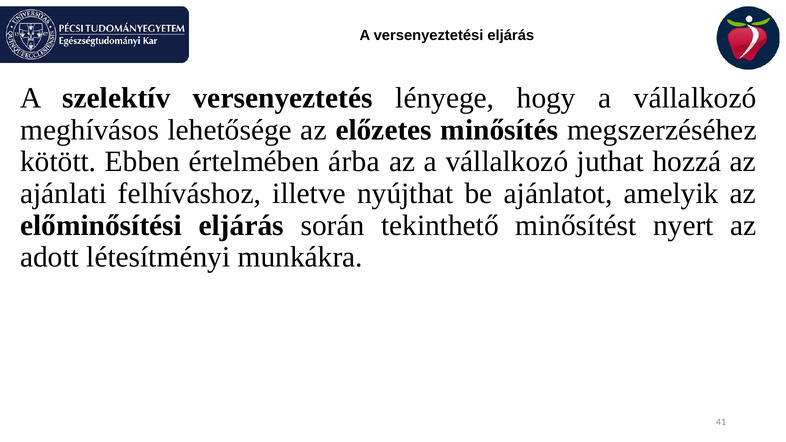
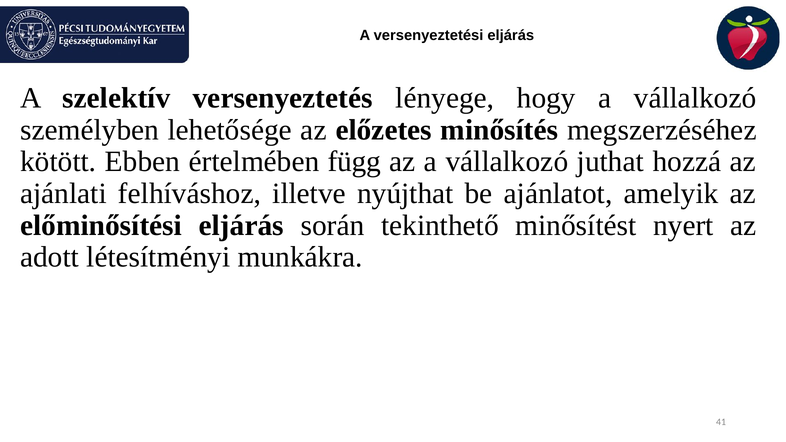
meghívásos: meghívásos -> személyben (90, 130)
árba: árba -> függ (355, 162)
